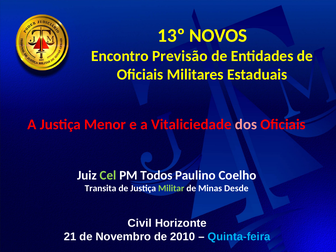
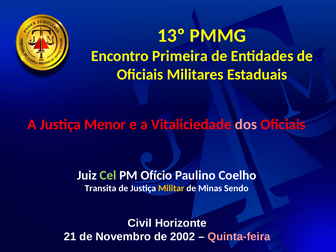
NOVOS: NOVOS -> PMMG (218, 35)
Previsão: Previsão -> Primeira (180, 56)
Todos: Todos -> Ofício (156, 175)
Militar colour: light green -> yellow (171, 188)
Desde: Desde -> Sendo (236, 188)
2010: 2010 -> 2002 (183, 237)
Quinta-feira colour: light blue -> pink (239, 237)
